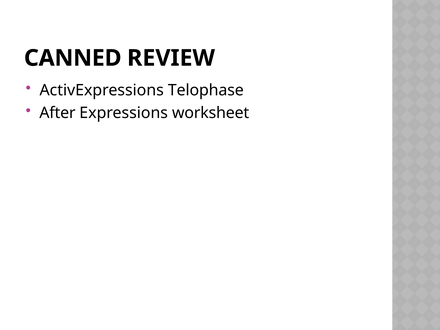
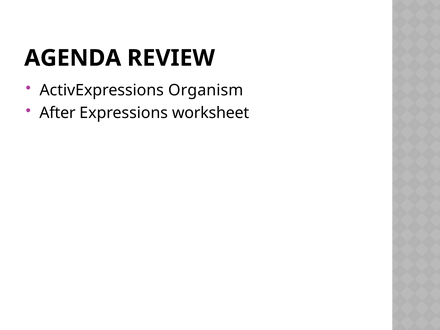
CANNED: CANNED -> AGENDA (73, 58)
Telophase: Telophase -> Organism (206, 90)
